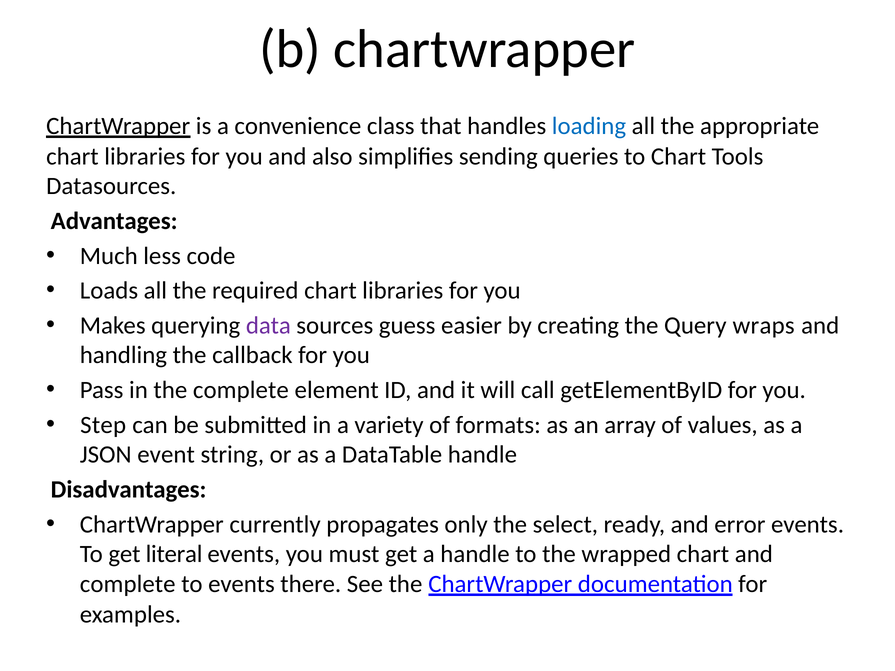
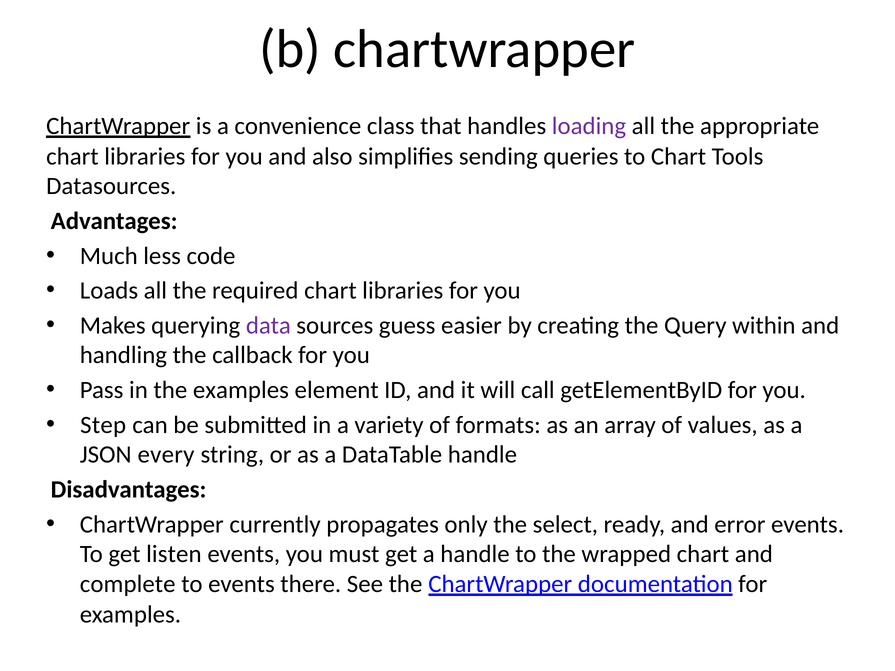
loading colour: blue -> purple (589, 126)
wraps: wraps -> within (764, 326)
the complete: complete -> examples (241, 390)
event: event -> every (166, 455)
literal: literal -> listen (174, 554)
